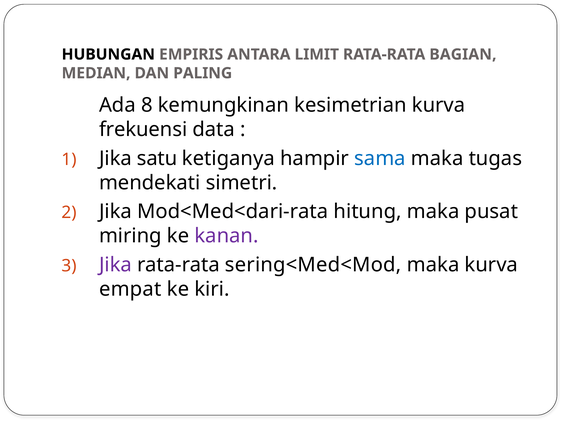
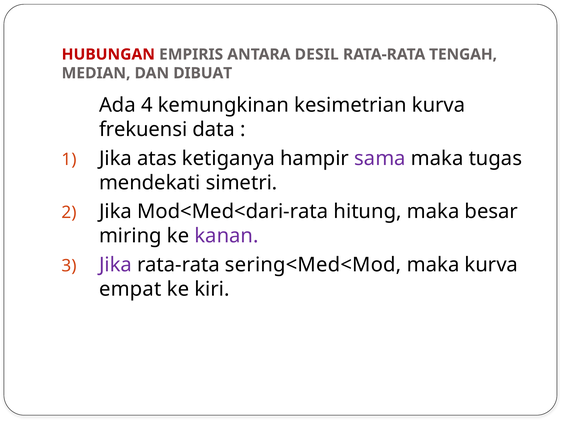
HUBUNGAN colour: black -> red (108, 54)
LIMIT: LIMIT -> DESIL (317, 54)
BAGIAN: BAGIAN -> TENGAH (463, 54)
PALING: PALING -> DIBUAT (203, 73)
8: 8 -> 4 (147, 105)
satu: satu -> atas (157, 158)
sama colour: blue -> purple (380, 158)
pusat: pusat -> besar (491, 211)
